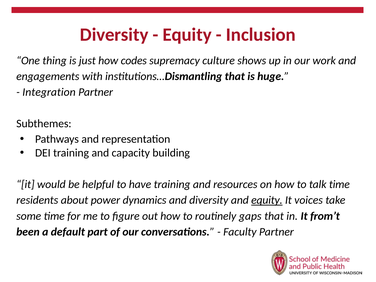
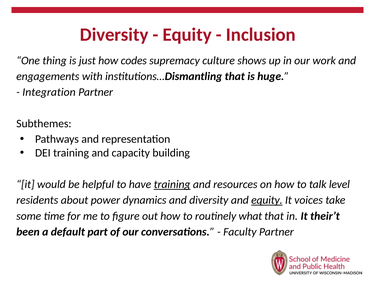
training underline: none -> present (172, 184)
talk time: time -> level (339, 184)
gaps: gaps -> what (250, 216)
from’t: from’t -> their’t (325, 216)
